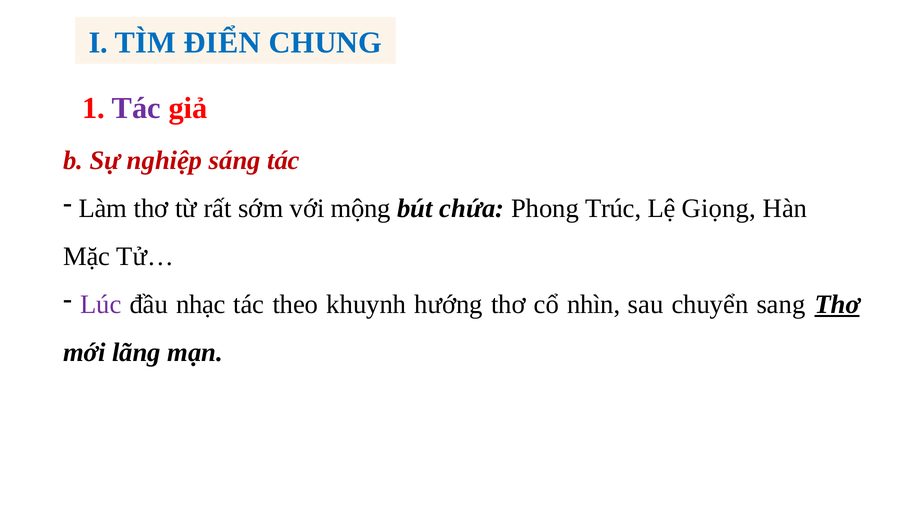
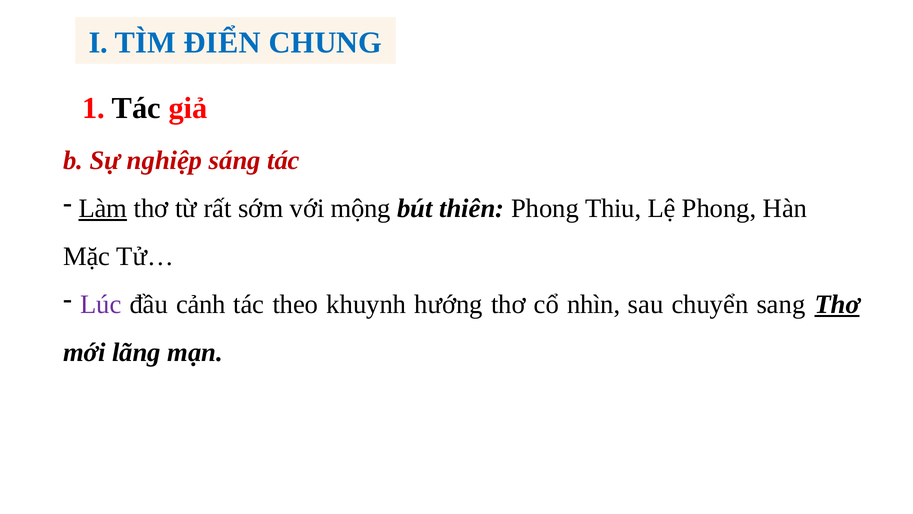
Tác colour: purple -> black (136, 108)
Làm underline: none -> present (103, 208)
chứa: chứa -> thiên (472, 208)
Trúc: Trúc -> Thiu (613, 208)
Lệ Giọng: Giọng -> Phong (719, 208)
nhạc: nhạc -> cảnh (201, 304)
